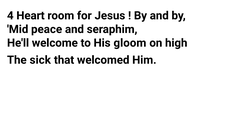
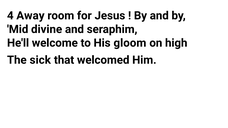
Heart: Heart -> Away (30, 16)
peace: peace -> divine (47, 29)
